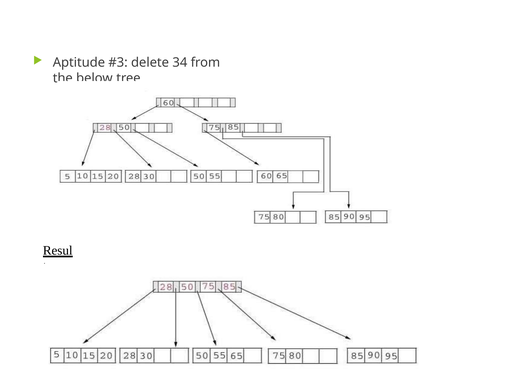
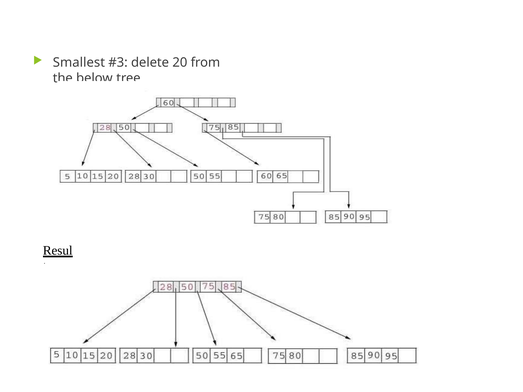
Aptitude: Aptitude -> Smallest (79, 63)
34: 34 -> 20 (180, 63)
